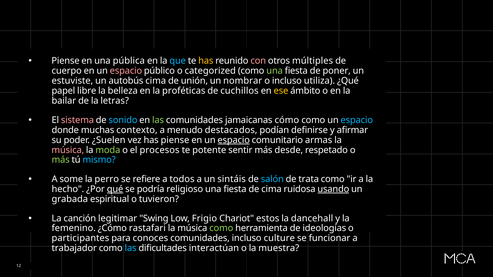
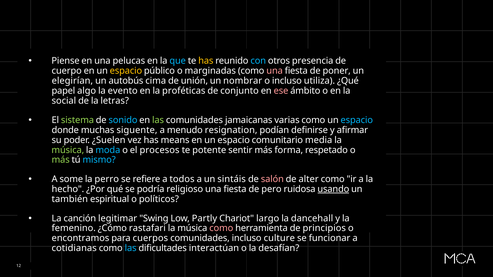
pública: pública -> pelucas (129, 61)
con colour: pink -> light blue (258, 61)
múltiples: múltiples -> presencia (313, 61)
espacio colour: pink -> yellow (126, 71)
categorized: categorized -> marginadas (210, 71)
una colour: light green -> pink (275, 71)
estuviste: estuviste -> elegirían (72, 81)
libre: libre -> algo (87, 91)
belleza: belleza -> evento (123, 91)
cuchillos: cuchillos -> conjunto (240, 91)
ese colour: yellow -> pink (281, 91)
bailar: bailar -> social (64, 101)
sistema colour: pink -> light green (77, 120)
cómo: cómo -> varias (287, 120)
contexto: contexto -> siguente (137, 130)
destacados: destacados -> resignation (231, 130)
has piense: piense -> means (175, 140)
espacio underline: present -> none (234, 140)
armas: armas -> media (319, 140)
música colour: pink -> light green (68, 150)
moda colour: light green -> light blue (108, 150)
desde: desde -> forma (289, 150)
salón colour: light blue -> pink (272, 179)
trata: trata -> alter (309, 179)
qué underline: present -> none (115, 189)
de cima: cima -> pero (271, 189)
grabada: grabada -> también (70, 199)
tuvieron: tuvieron -> políticos (159, 199)
Frigio: Frigio -> Partly (204, 219)
estos: estos -> largo (268, 219)
como colour: light green -> pink (221, 229)
ideologías: ideologías -> principios (324, 229)
participantes: participantes -> encontramos (80, 239)
conoces: conoces -> cuerpos (150, 239)
trabajador: trabajador -> cotidianas (74, 249)
muestra: muestra -> desafían (279, 249)
